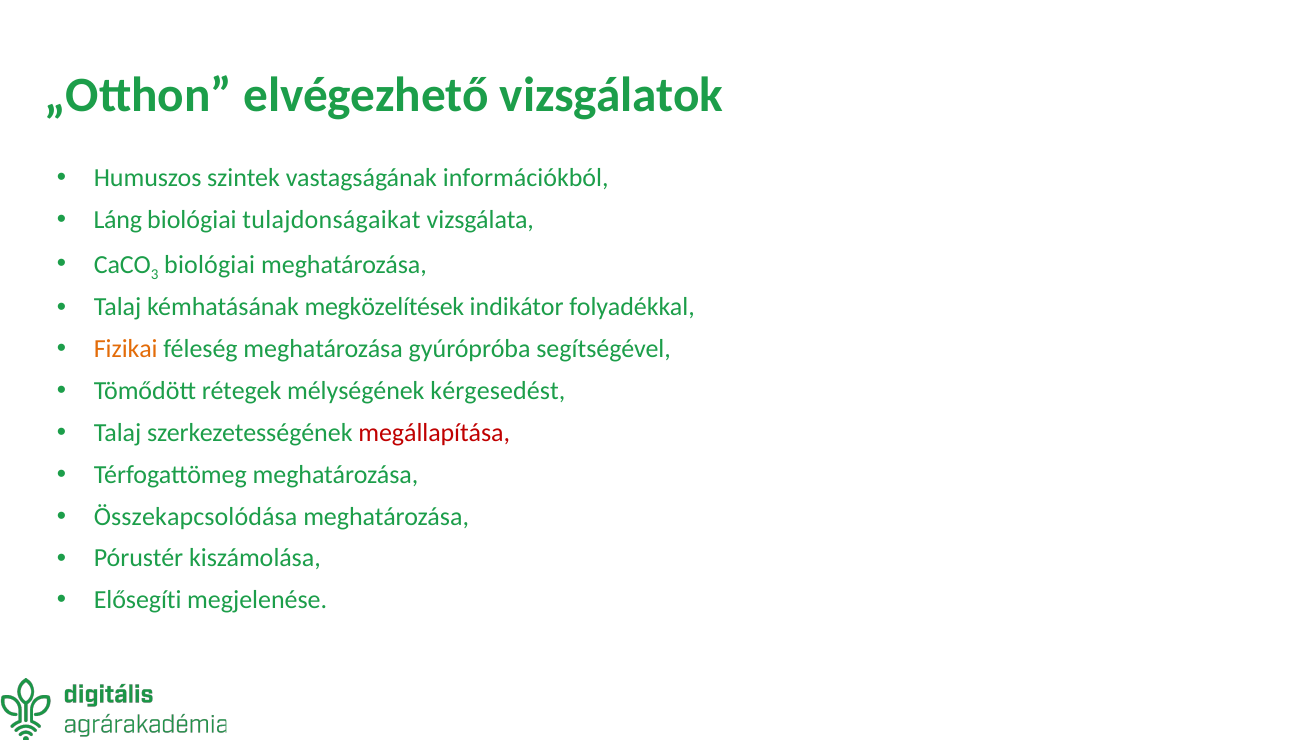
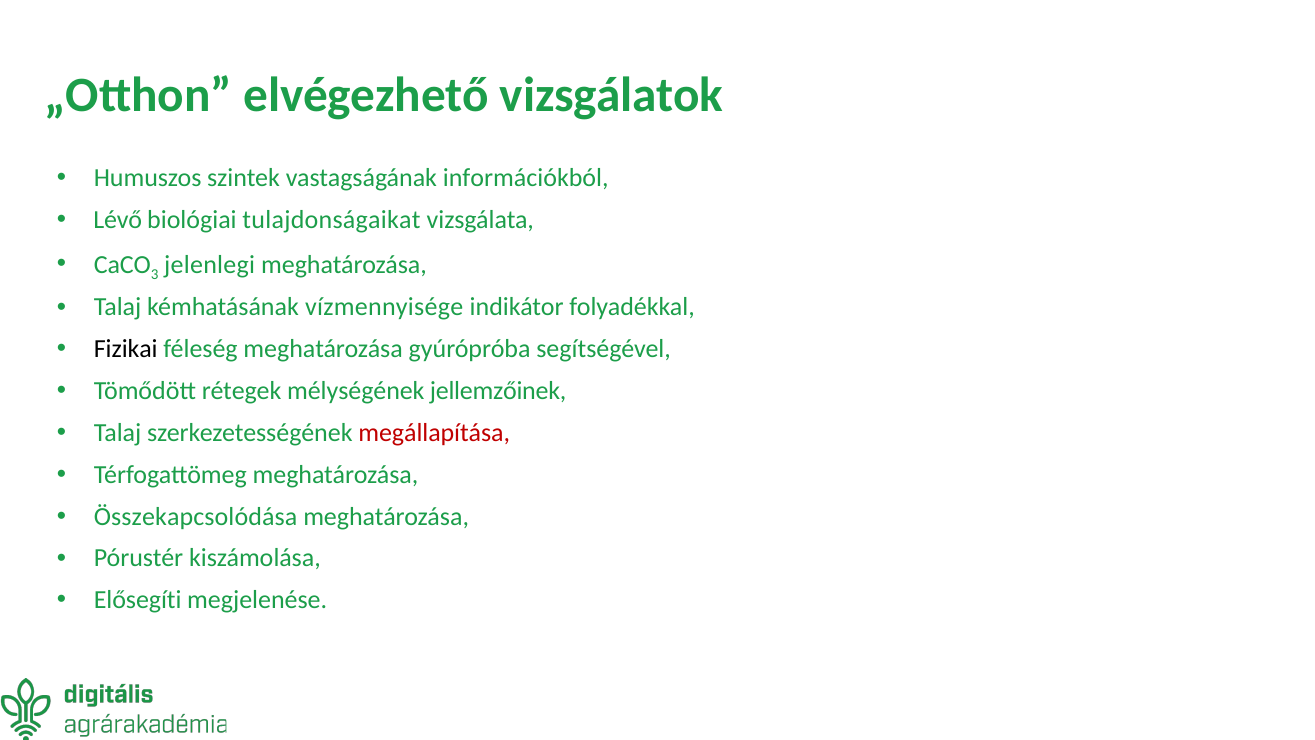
Láng: Láng -> Lévő (118, 220)
biológiai: biológiai -> jelenlegi (210, 265)
megközelítések: megközelítések -> vízmennyisége (384, 307)
Fizikai colour: orange -> black (126, 349)
kérgesedést: kérgesedést -> jellemzőinek (498, 391)
